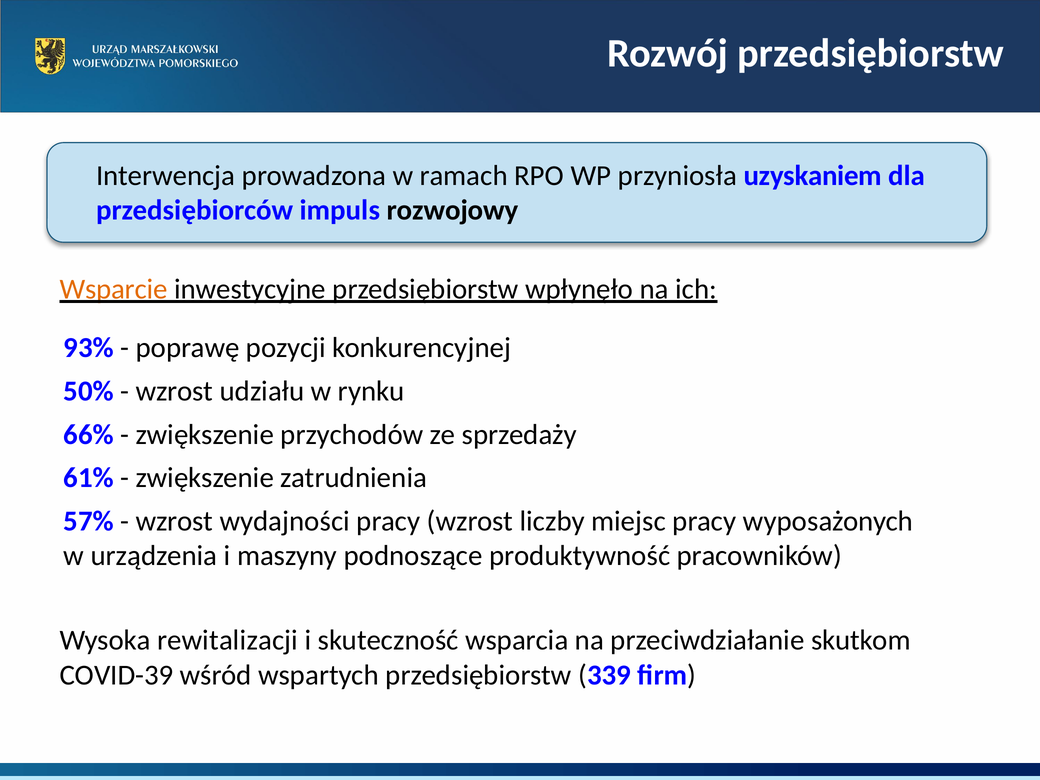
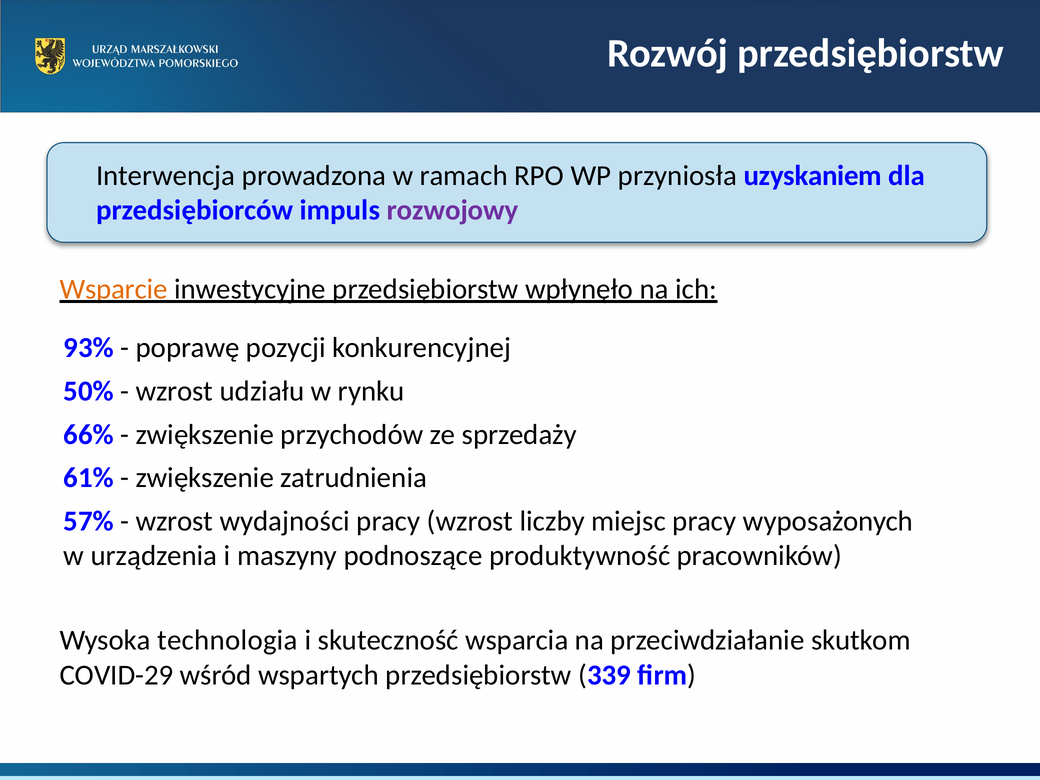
rozwojowy colour: black -> purple (453, 210)
rewitalizacji: rewitalizacji -> technologia (227, 640)
COVID-39: COVID-39 -> COVID-29 (116, 675)
